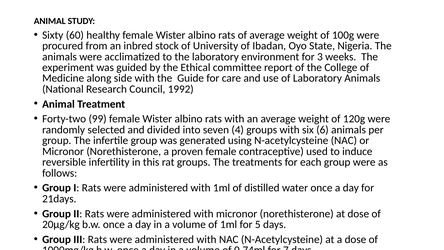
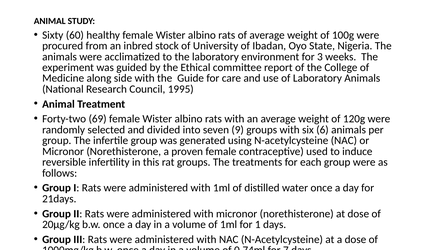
1992: 1992 -> 1995 (181, 89)
99: 99 -> 69 (98, 119)
4: 4 -> 9 (238, 130)
5: 5 -> 1 (258, 224)
